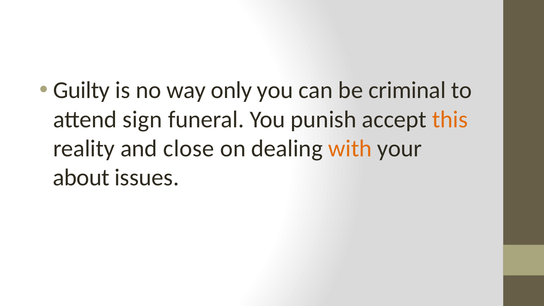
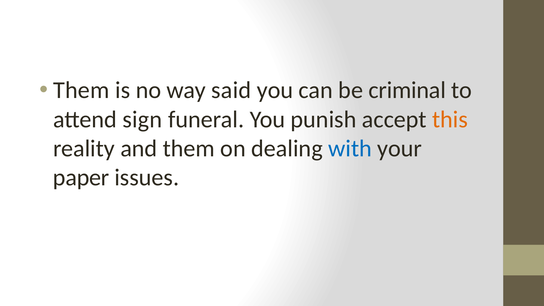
Guilty: Guilty -> Them (81, 90)
only: only -> said (231, 90)
and close: close -> them (189, 148)
with colour: orange -> blue (350, 148)
about: about -> paper (81, 177)
